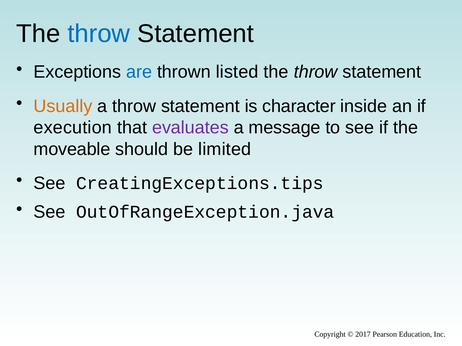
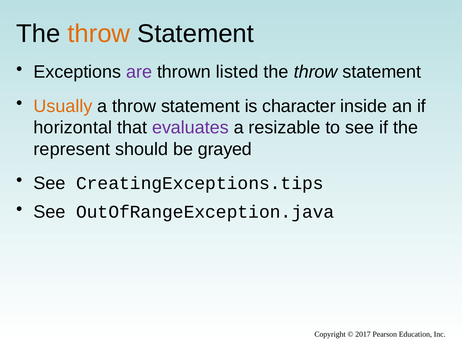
throw colour: blue -> orange (99, 34)
are colour: blue -> purple (139, 72)
execution: execution -> horizontal (73, 128)
message: message -> resizable (285, 128)
moveable: moveable -> represent (72, 149)
limited: limited -> grayed (225, 149)
